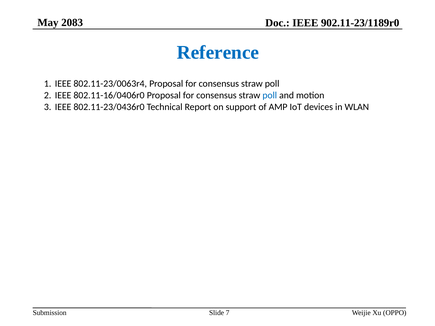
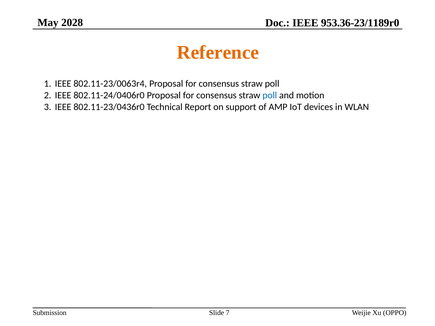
2083: 2083 -> 2028 (72, 23)
902.11-23/1189r0: 902.11-23/1189r0 -> 953.36-23/1189r0 (360, 23)
Reference colour: blue -> orange (218, 53)
802.11-16/0406r0: 802.11-16/0406r0 -> 802.11-24/0406r0 (109, 95)
